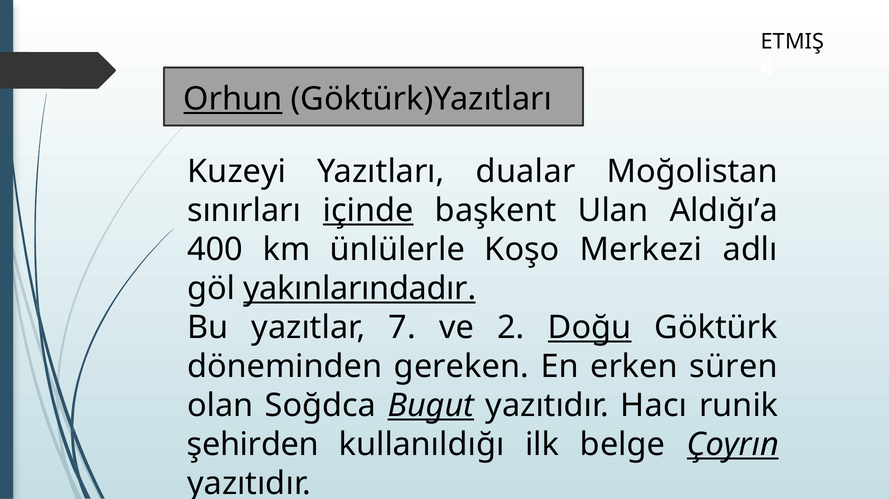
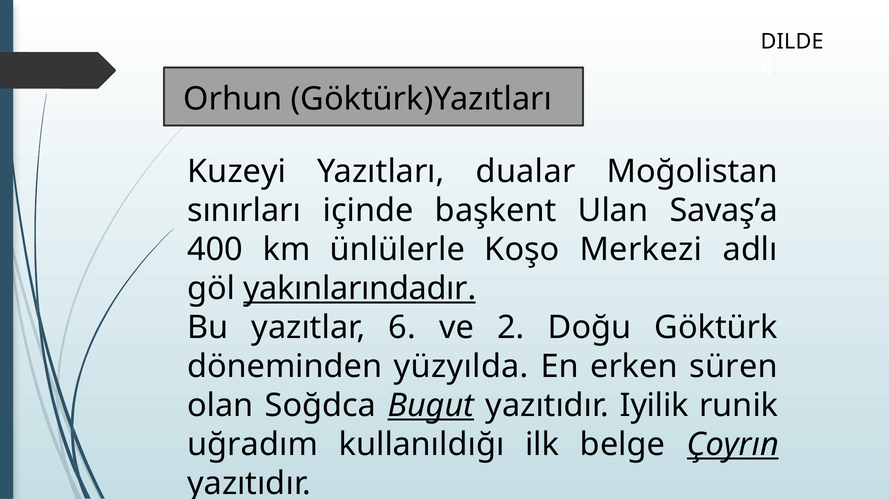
ETMIŞ: ETMIŞ -> DILDE (792, 42)
Orhun underline: present -> none (233, 99)
içinde underline: present -> none (368, 211)
Aldığı’a: Aldığı’a -> Savaş’a (724, 211)
7: 7 -> 6 (402, 328)
Doğu underline: present -> none (590, 328)
gereken: gereken -> yüzyılda (461, 367)
Hacı: Hacı -> Iyilik (654, 406)
şehirden: şehirden -> uğradım (253, 445)
